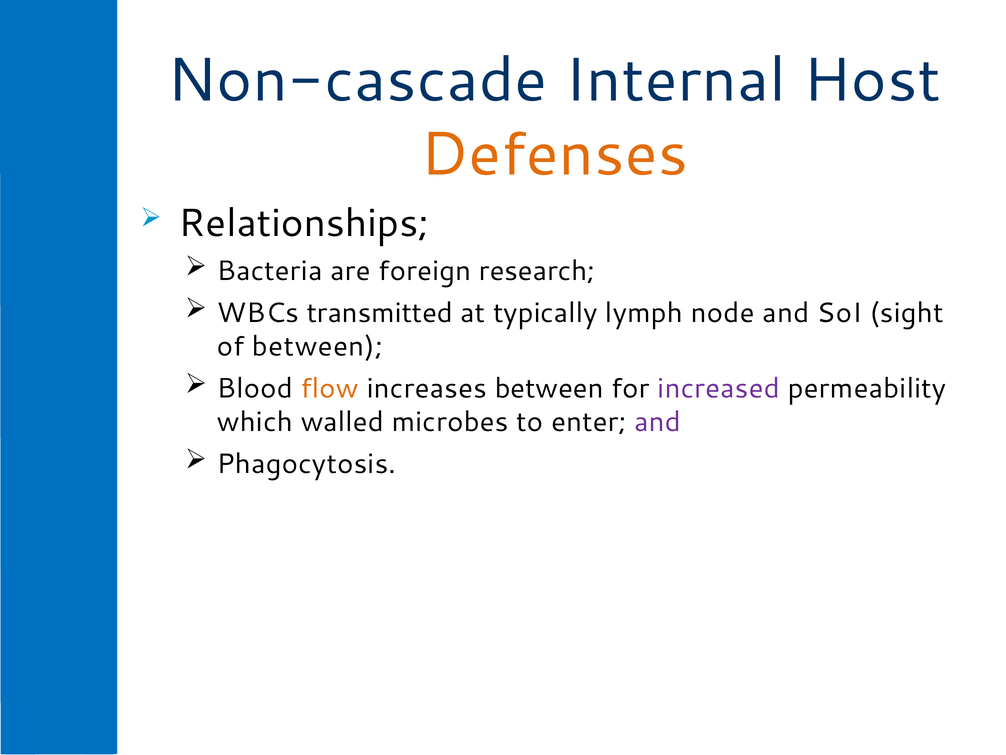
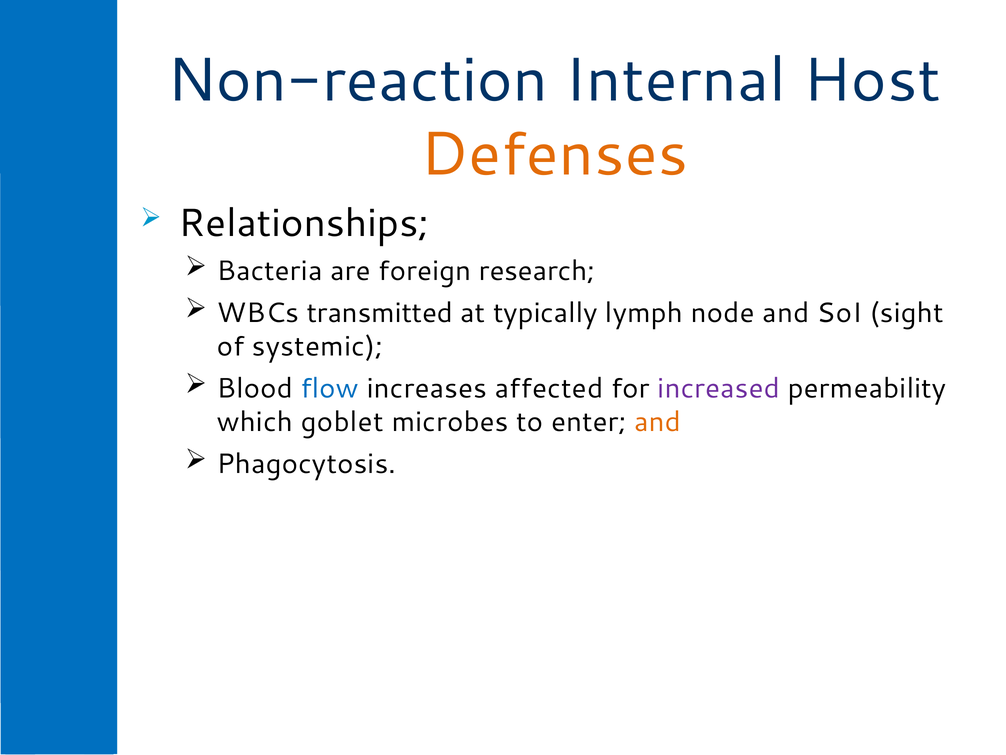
Non-cascade: Non-cascade -> Non-reaction (357, 81)
of between: between -> systemic (318, 346)
flow colour: orange -> blue (330, 388)
increases between: between -> affected (549, 388)
walled: walled -> goblet (342, 422)
and colour: purple -> orange (658, 422)
